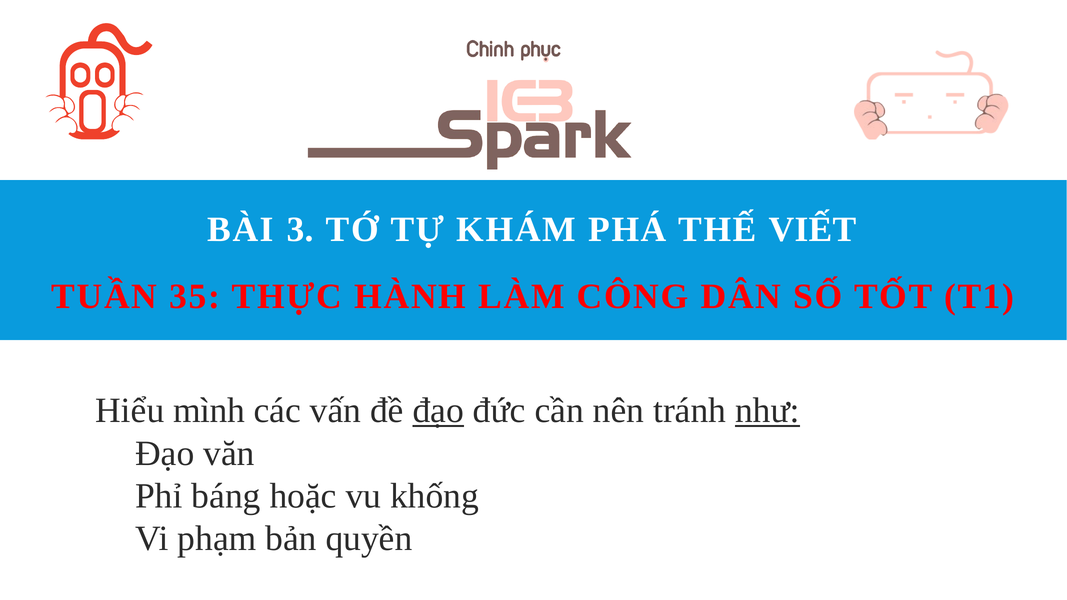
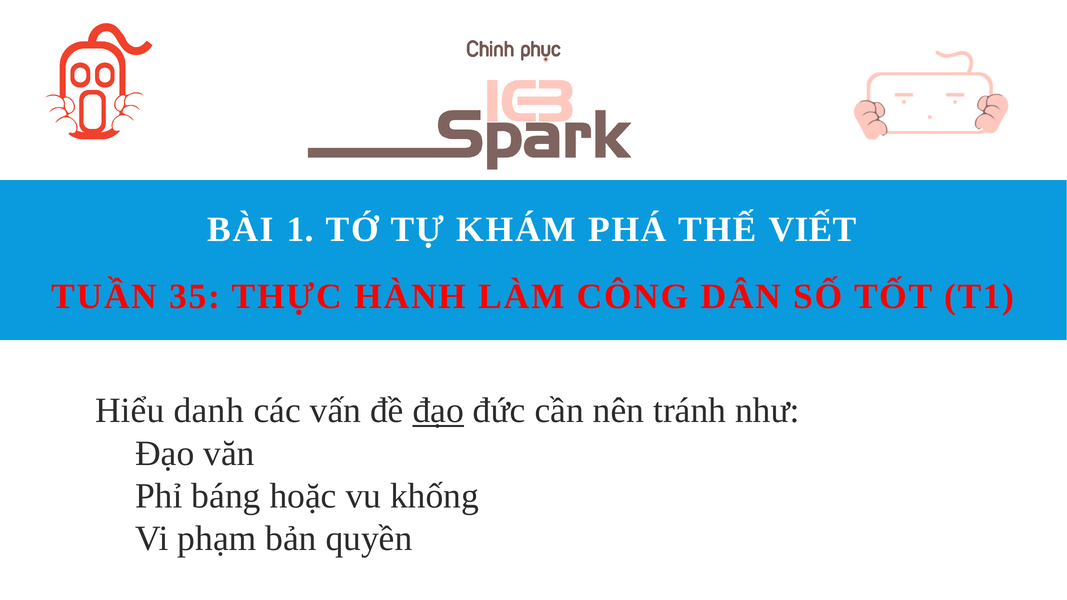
3: 3 -> 1 (300, 230)
mình: mình -> danh (209, 411)
như underline: present -> none (767, 411)
